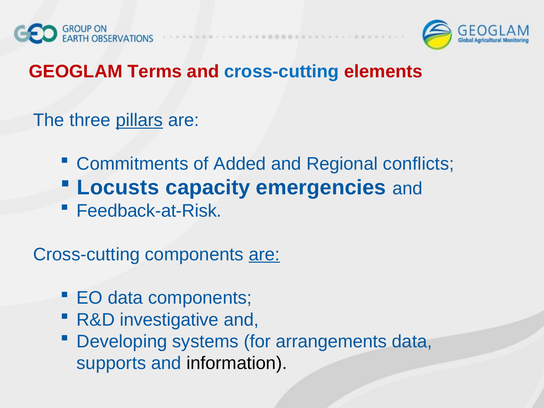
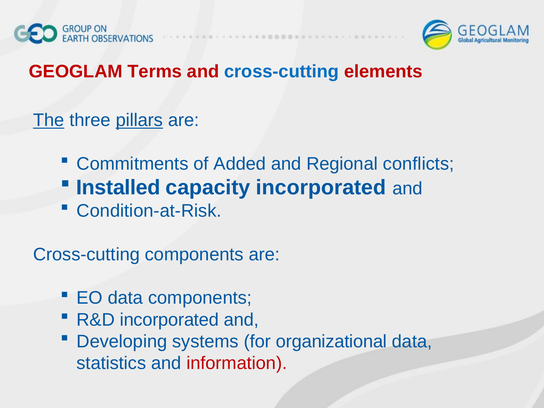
The underline: none -> present (49, 120)
Locusts: Locusts -> Installed (118, 188)
capacity emergencies: emergencies -> incorporated (321, 188)
Feedback-at-Risk: Feedback-at-Risk -> Condition-at-Risk (149, 211)
are underline: present -> none (264, 254)
R&D investigative: investigative -> incorporated (169, 320)
arrangements: arrangements -> organizational (331, 342)
supports: supports -> statistics (111, 363)
information colour: black -> red (237, 363)
